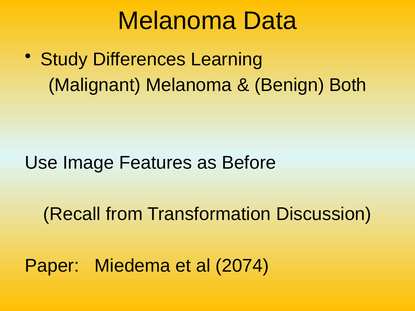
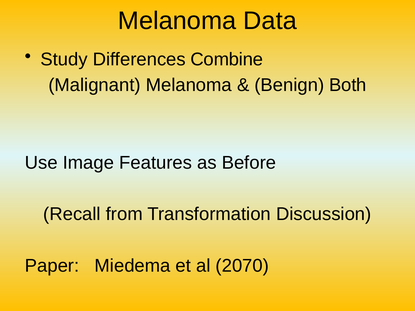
Learning: Learning -> Combine (227, 59)
2074: 2074 -> 2070 (242, 266)
